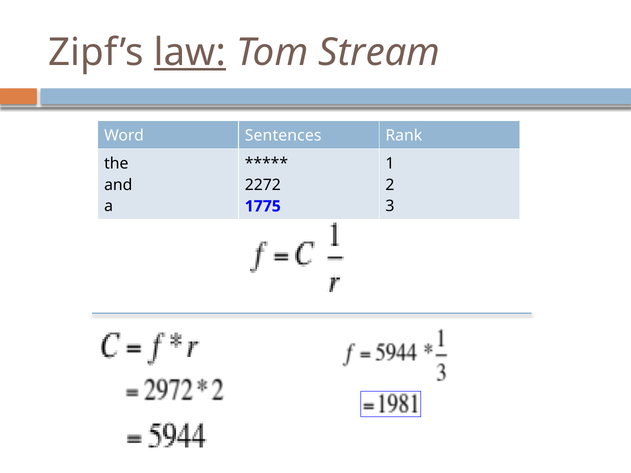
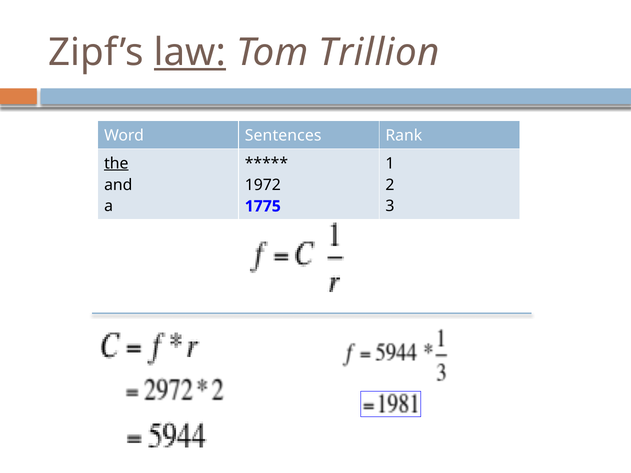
Stream: Stream -> Trillion (379, 53)
the underline: none -> present (116, 163)
2272: 2272 -> 1972 (263, 185)
